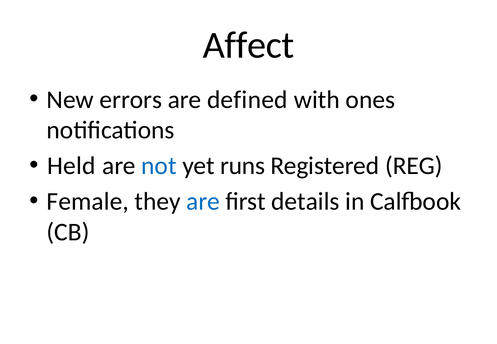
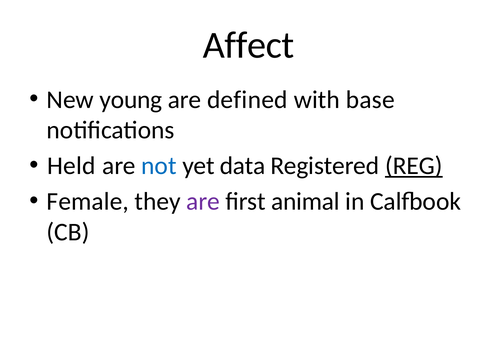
errors: errors -> young (131, 100)
ones: ones -> base (370, 100)
runs: runs -> data (243, 166)
REG underline: none -> present (414, 166)
are colour: blue -> purple (203, 202)
details: details -> animal (305, 202)
